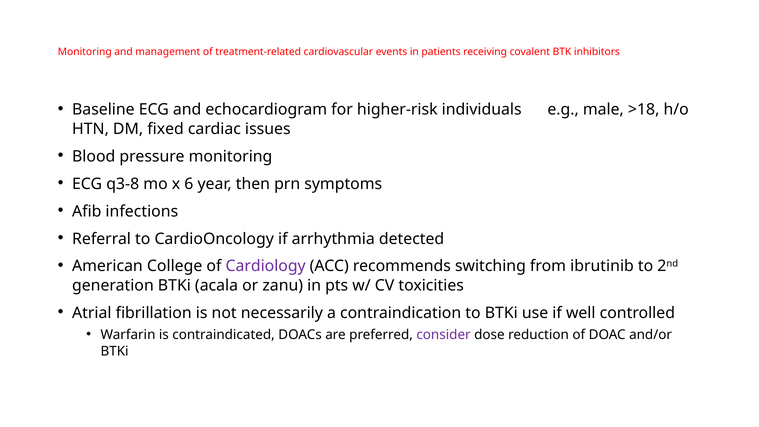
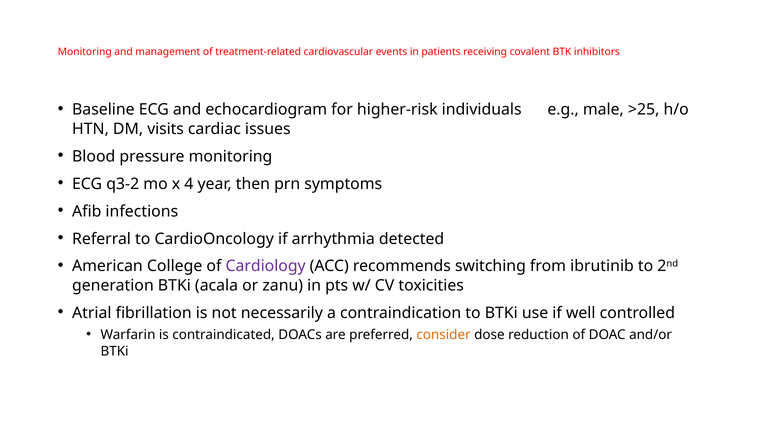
>18: >18 -> >25 (644, 110)
fixed: fixed -> visits (166, 129)
q3-8: q3-8 -> q3-2 (123, 184)
6: 6 -> 4 (189, 184)
consider colour: purple -> orange (444, 335)
